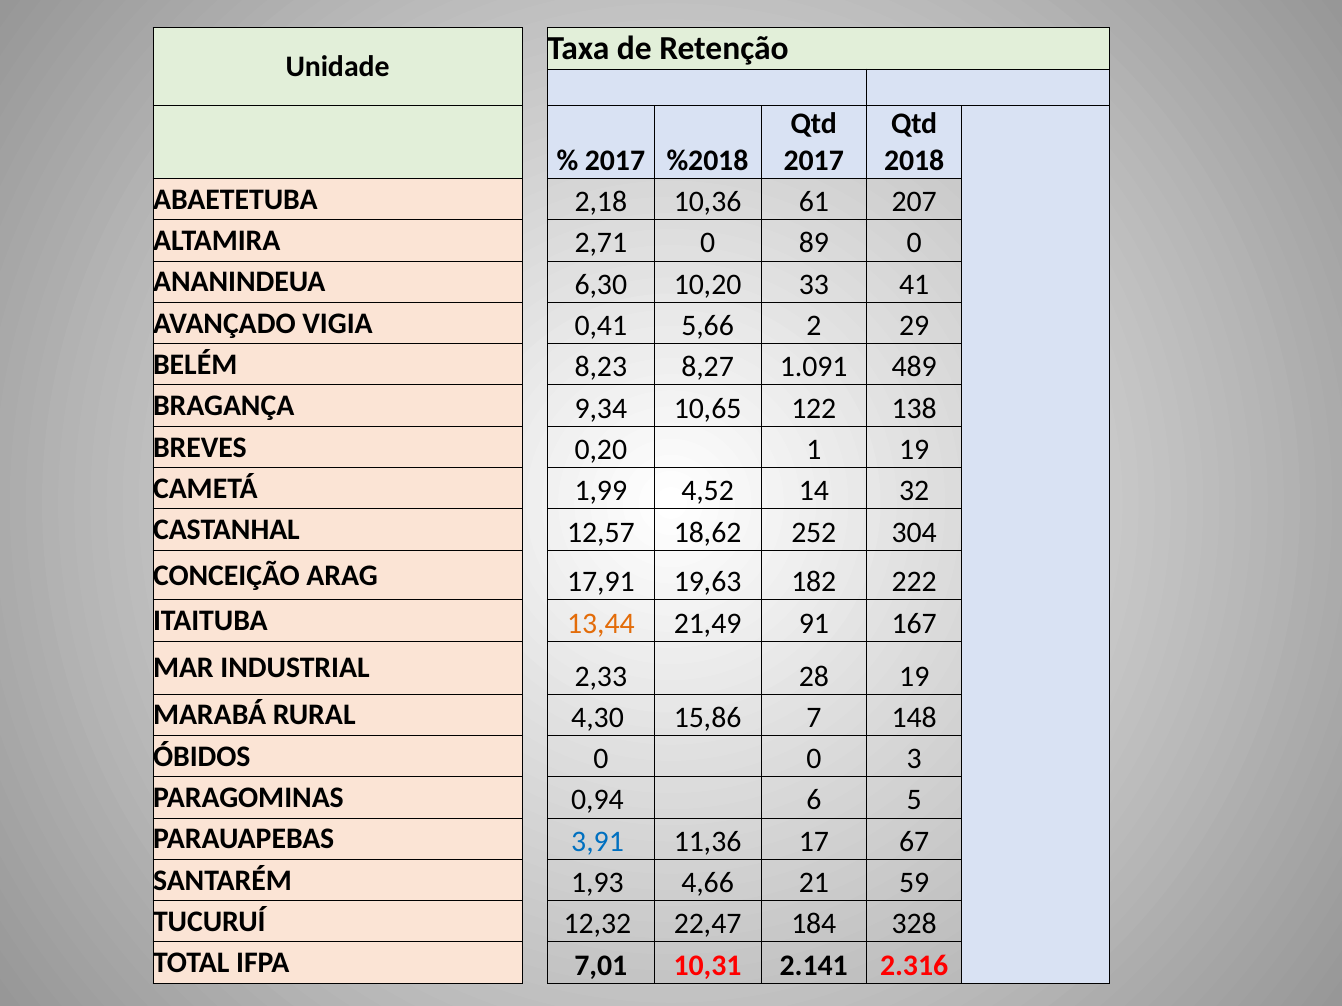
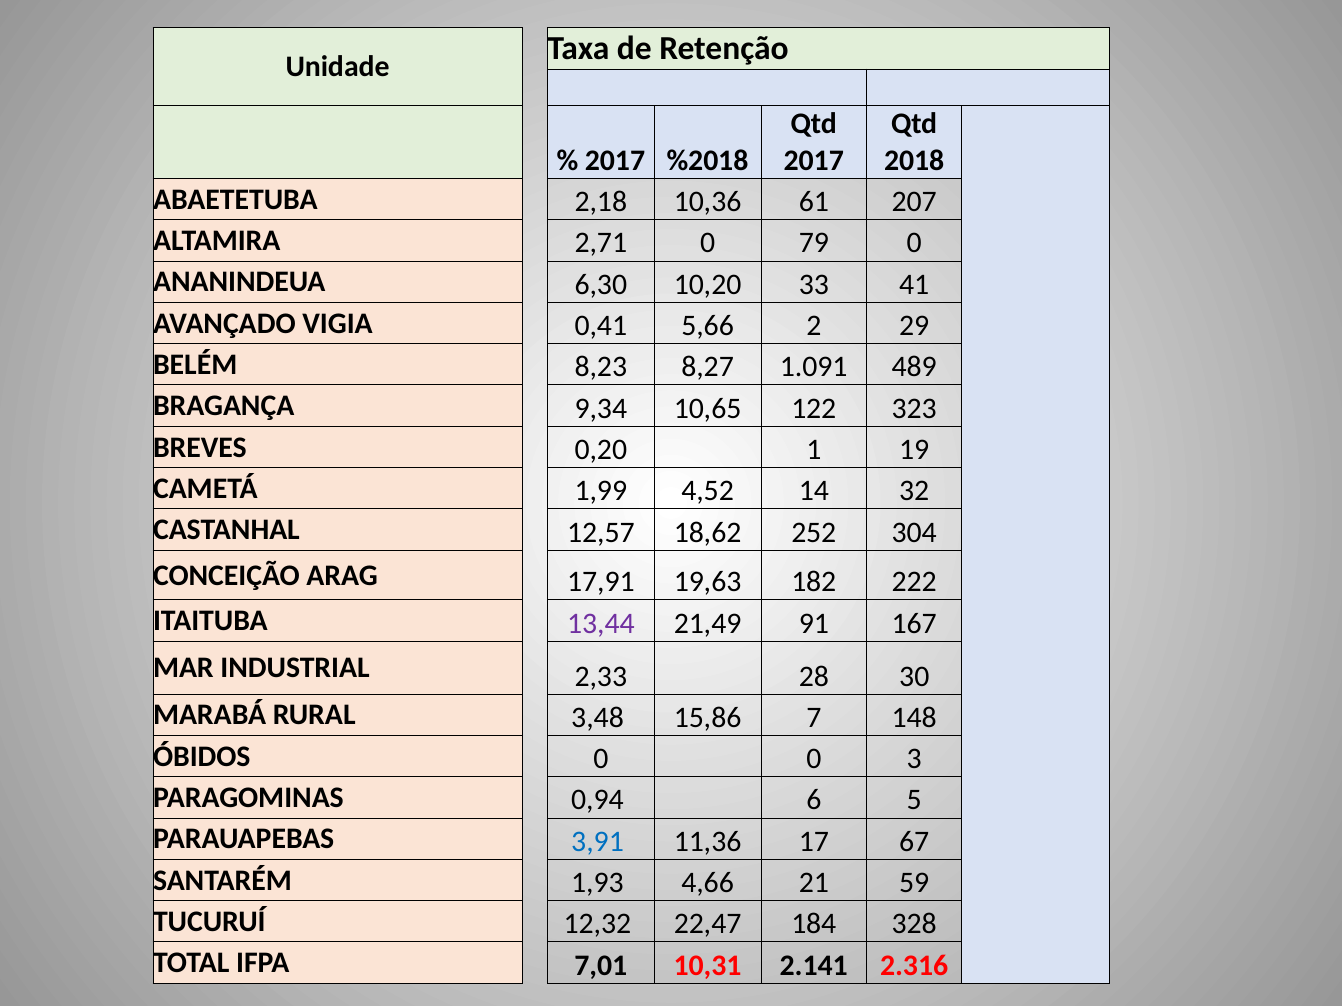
89: 89 -> 79 (814, 243)
138: 138 -> 323 (914, 409)
13,44 colour: orange -> purple (601, 624)
28 19: 19 -> 30 (914, 677)
4,30: 4,30 -> 3,48 (598, 718)
